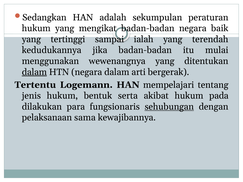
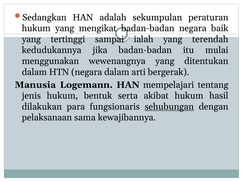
dalam underline: present -> none (34, 72)
Tertentu: Tertentu -> Manusia (35, 85)
pada: pada -> hasil (219, 96)
